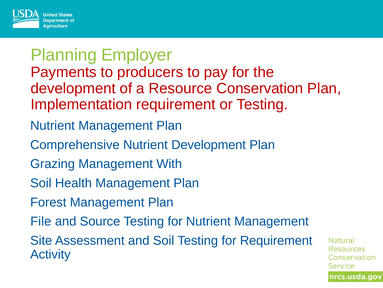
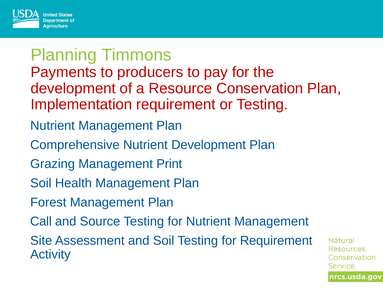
Employer: Employer -> Timmons (137, 55)
With: With -> Print (169, 164)
File: File -> Call (41, 221)
